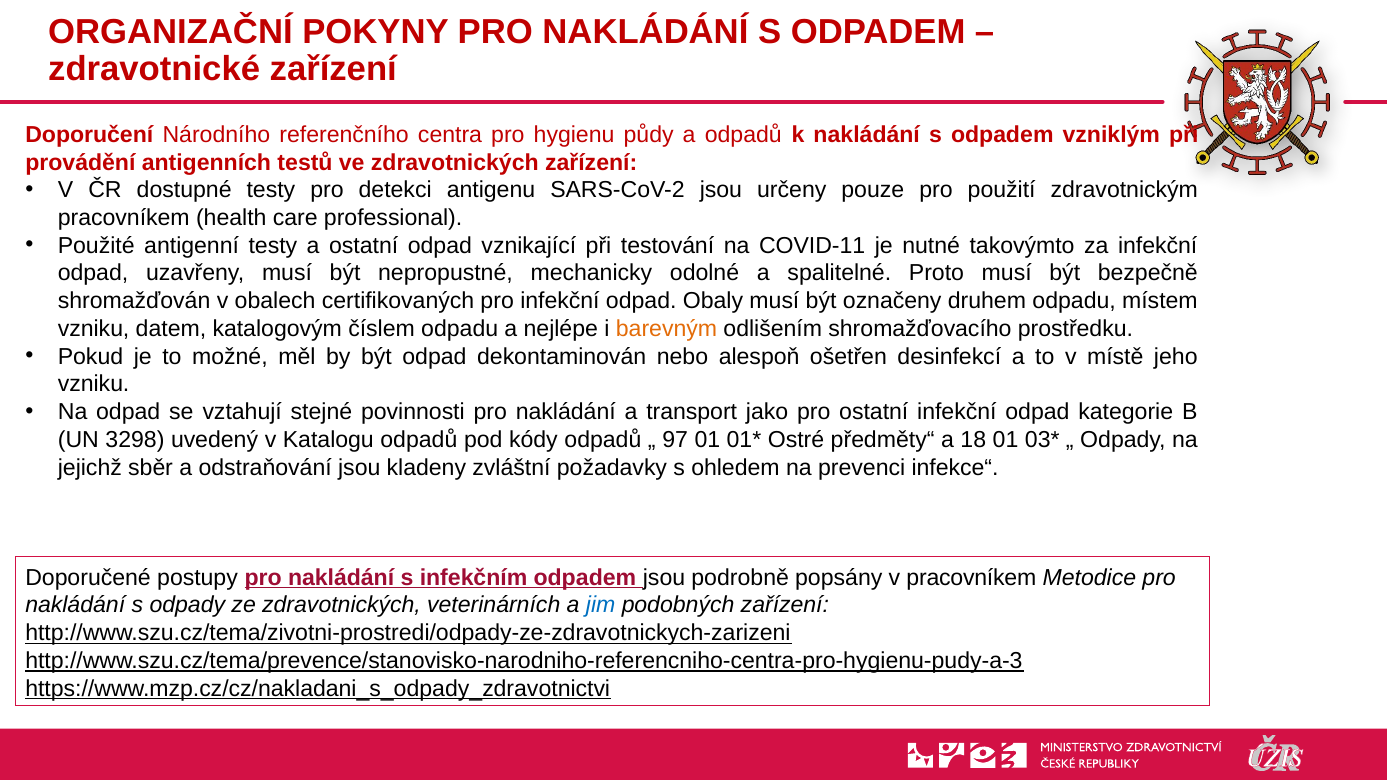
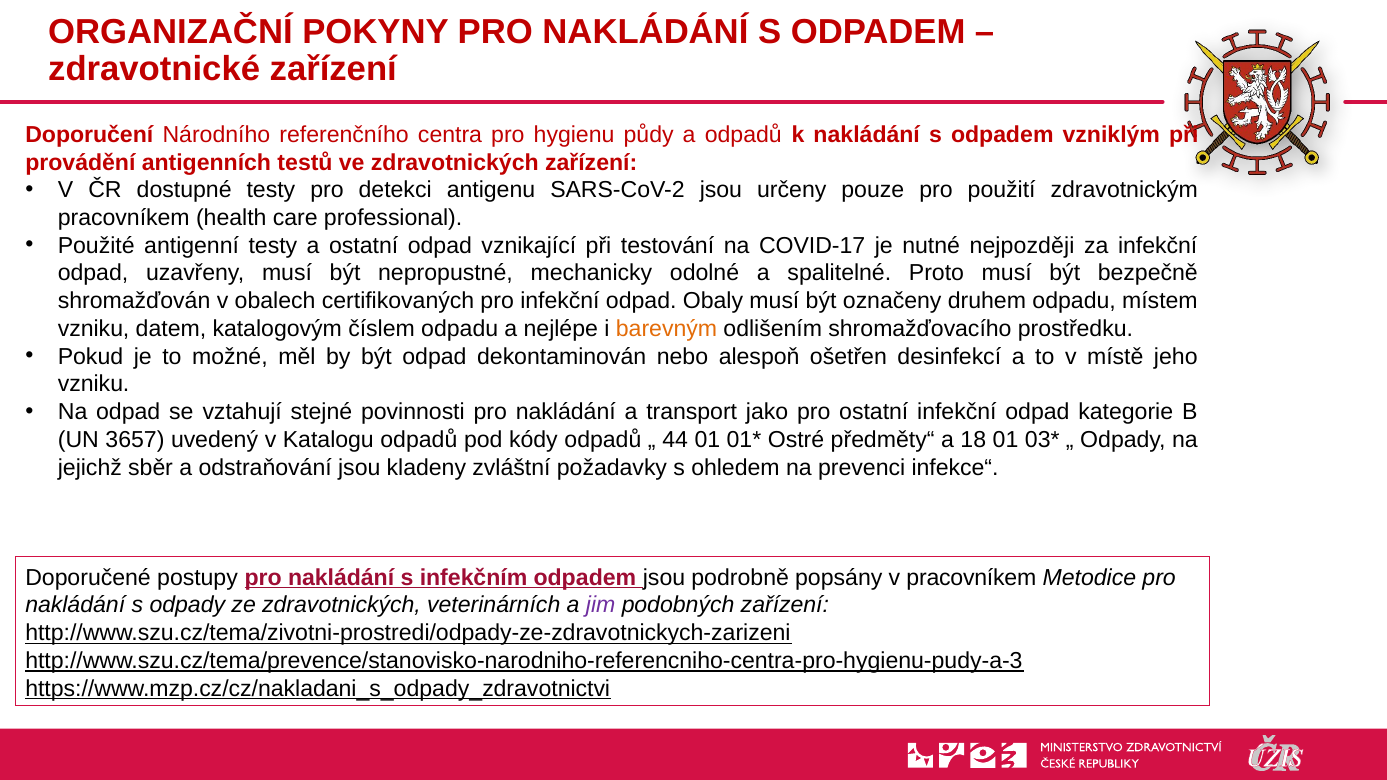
COVID-11: COVID-11 -> COVID-17 (812, 246)
takovýmto: takovýmto -> nejpozději (1022, 246)
3298: 3298 -> 3657 (135, 440)
97: 97 -> 44 (675, 440)
jim colour: blue -> purple (601, 605)
